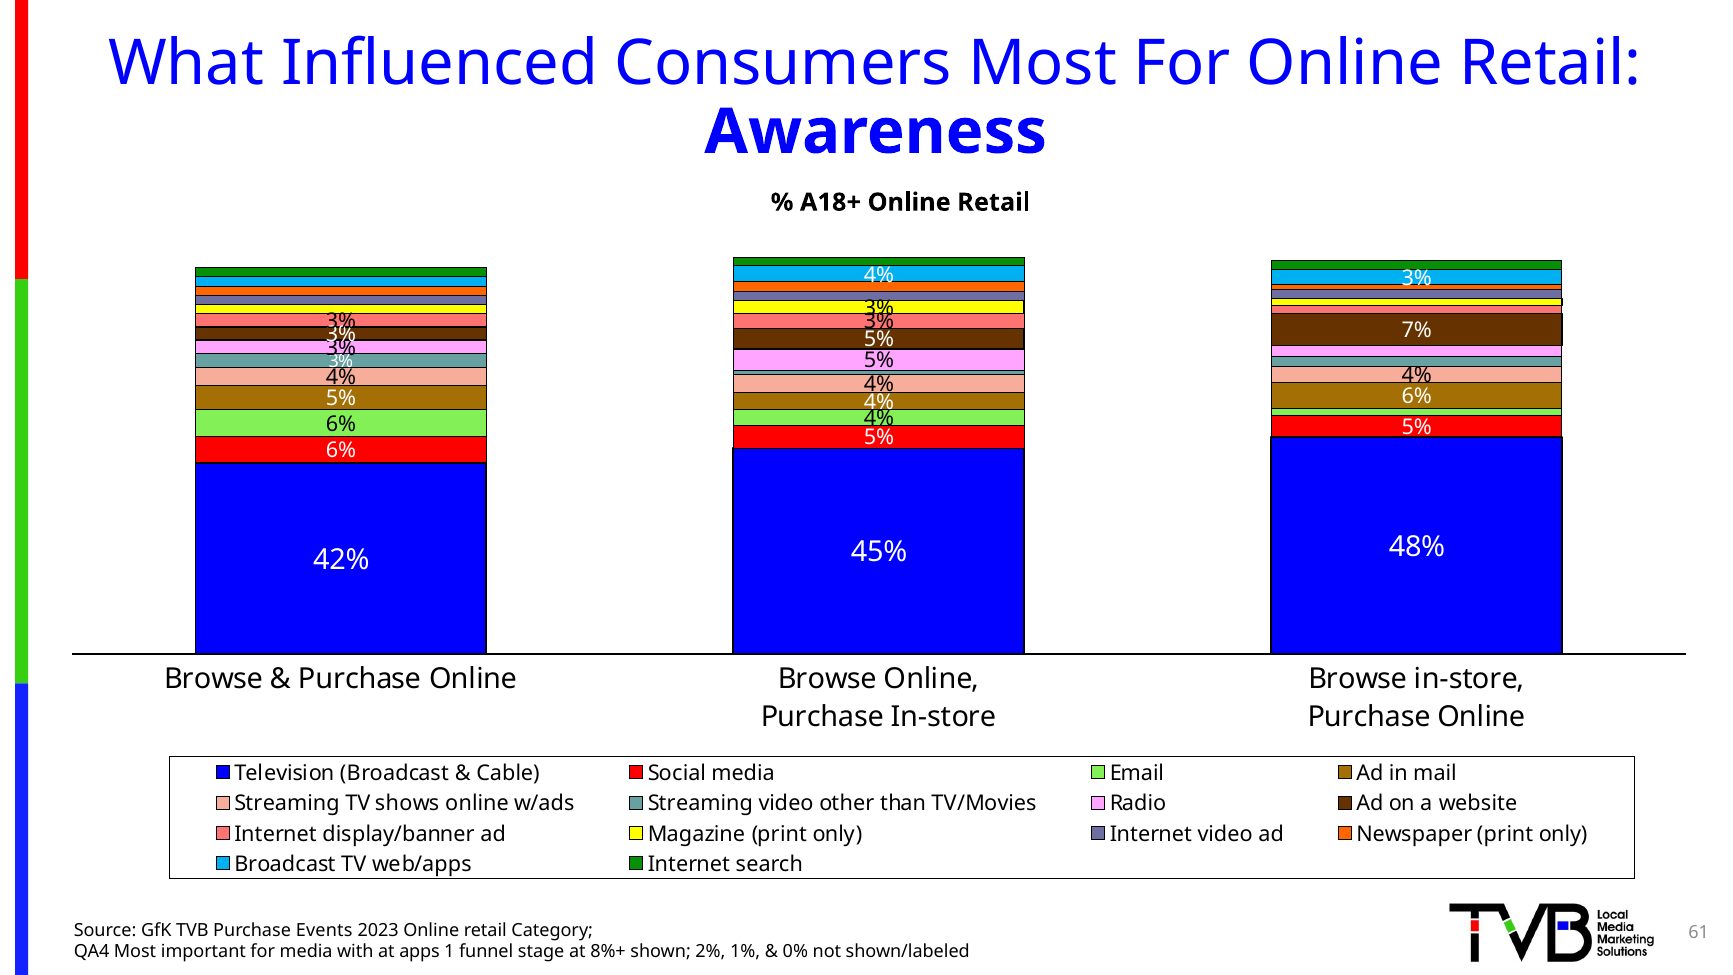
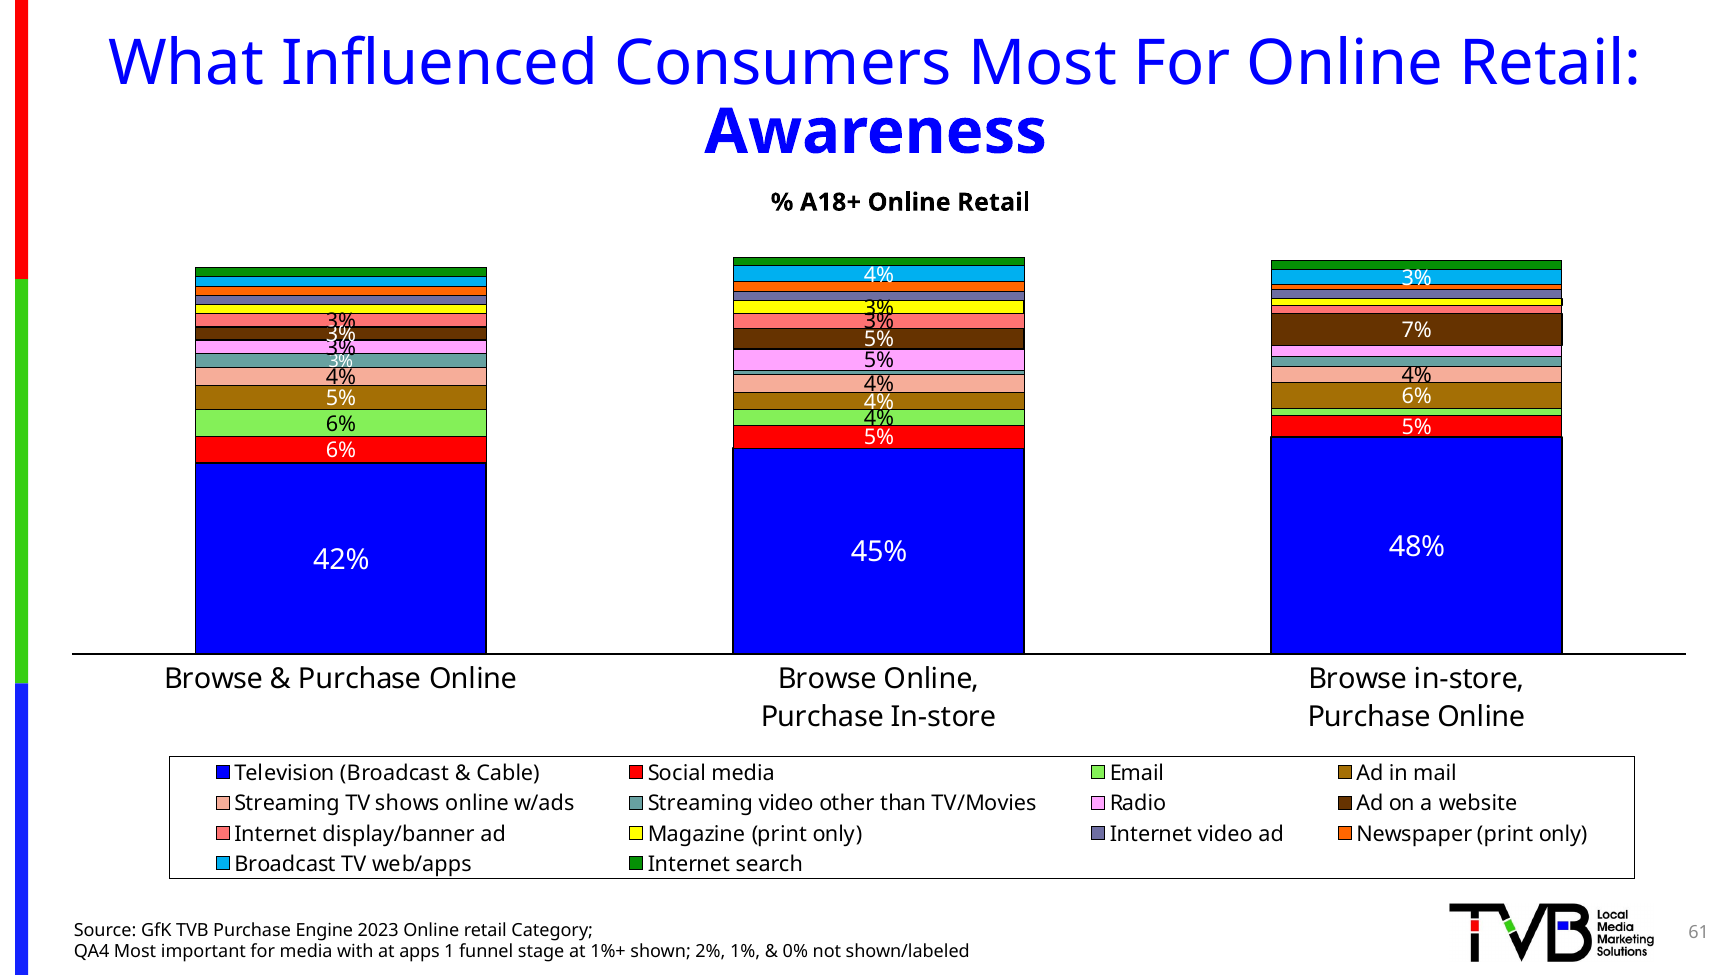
Events: Events -> Engine (324, 930)
8%+: 8%+ -> 1%+ (608, 952)
